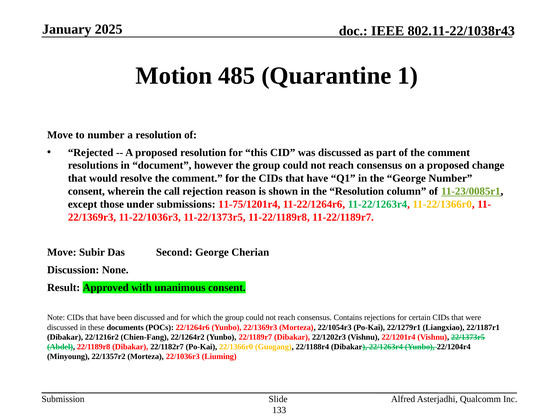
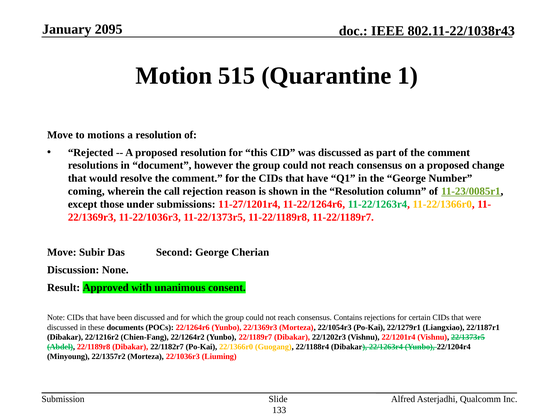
2025: 2025 -> 2095 (109, 29)
485: 485 -> 515 (237, 76)
to number: number -> motions (106, 135)
consent: consent -> coming (86, 191)
11-75/1201r4: 11-75/1201r4 -> 11-27/1201r4 (249, 204)
